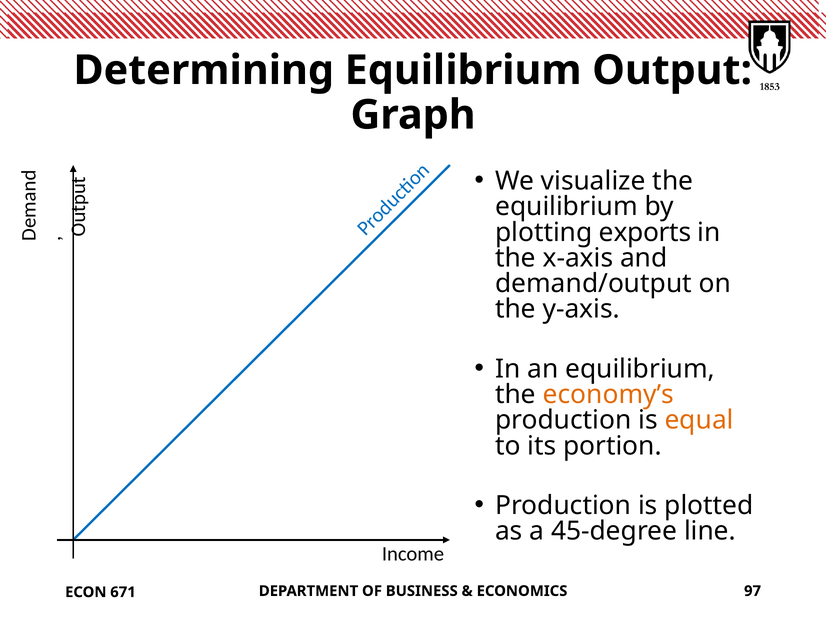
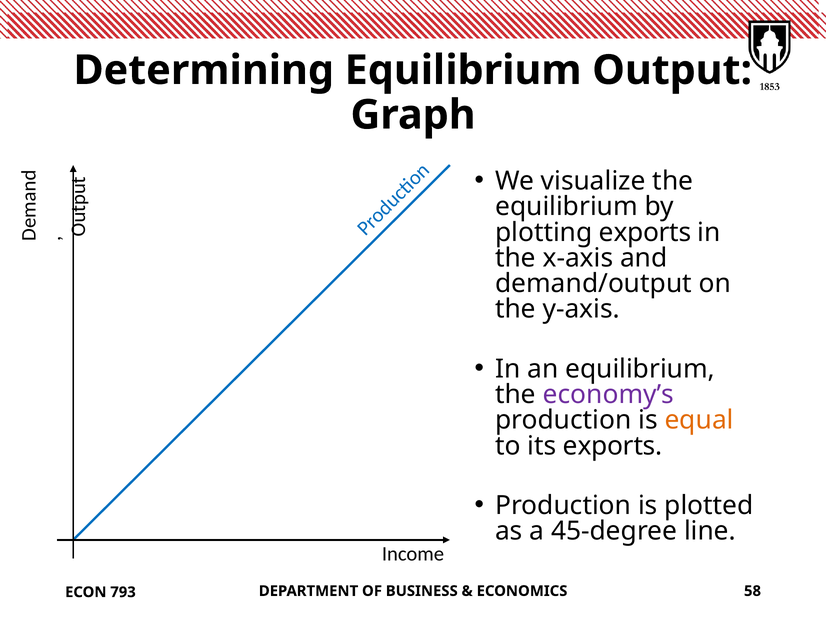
economy’s colour: orange -> purple (608, 394)
its portion: portion -> exports (613, 445)
97: 97 -> 58 (753, 591)
671: 671 -> 793 (123, 592)
